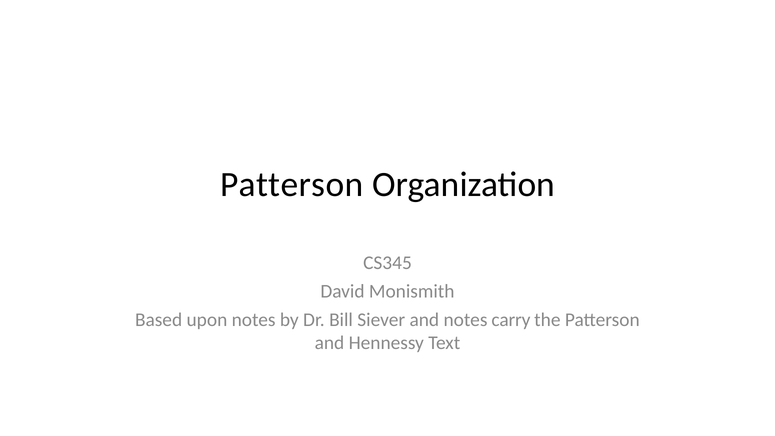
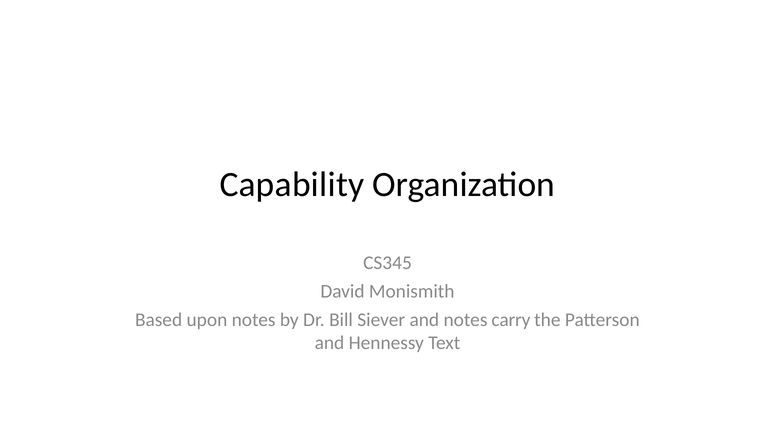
Patterson: Patterson -> Capability (292, 185)
